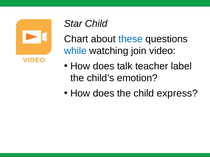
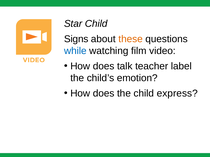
Chart: Chart -> Signs (76, 39)
these colour: blue -> orange (131, 39)
join: join -> film (139, 51)
